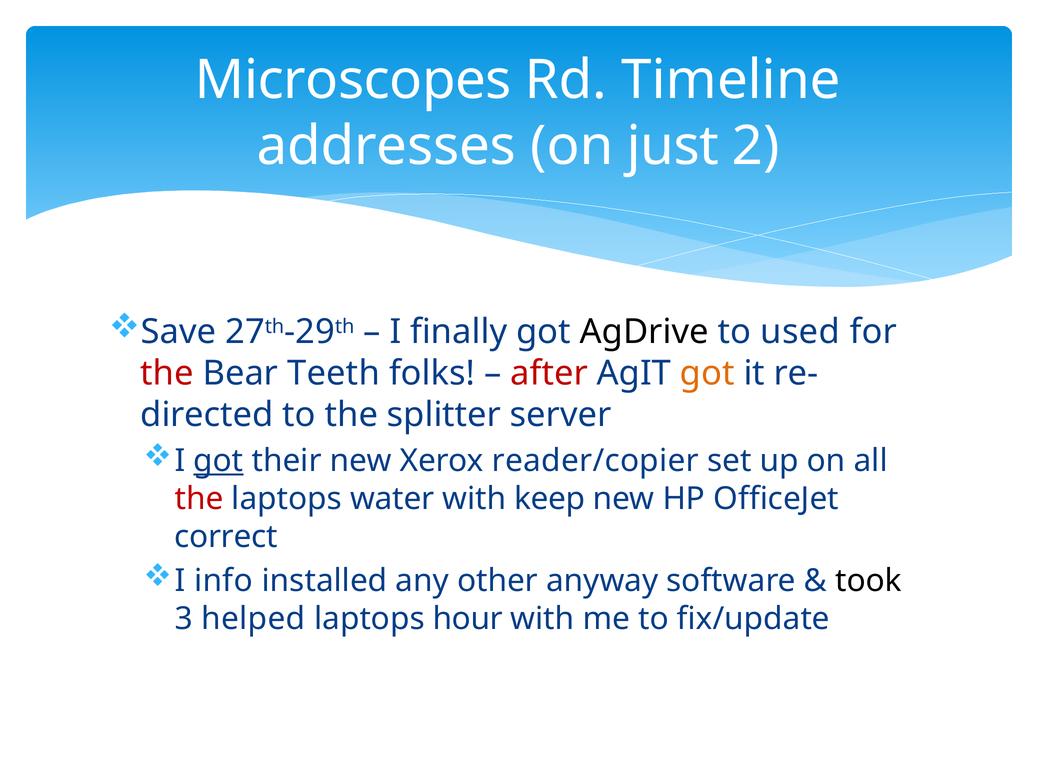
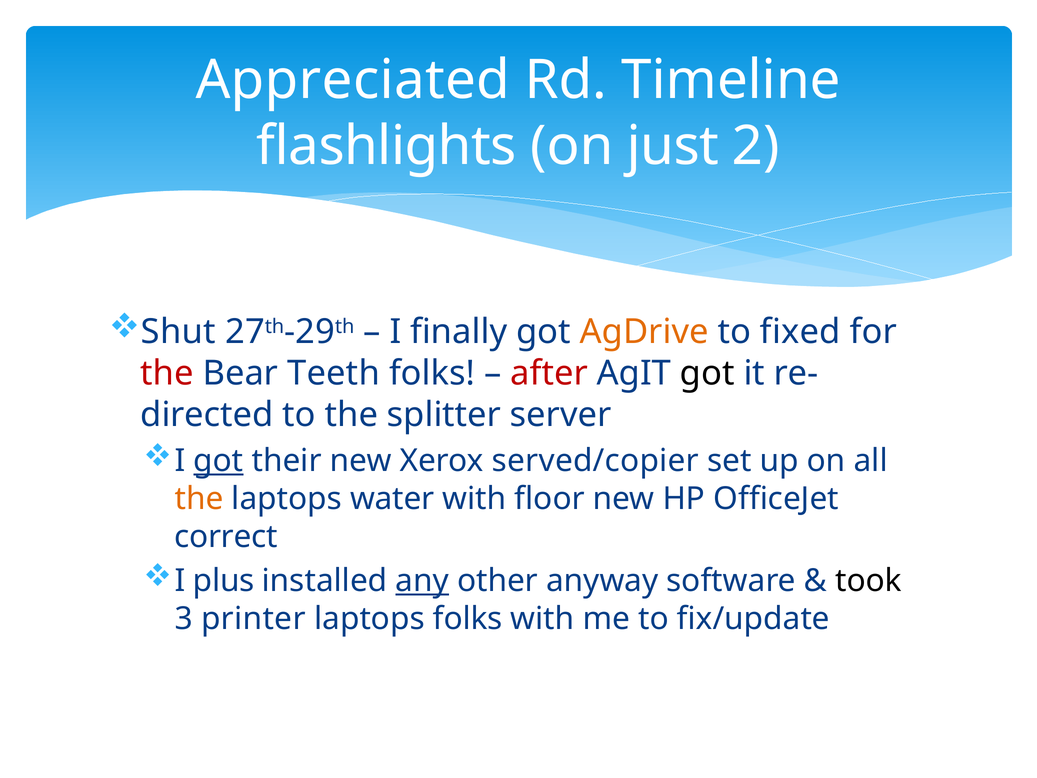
Microscopes: Microscopes -> Appreciated (353, 80)
addresses: addresses -> flashlights (386, 146)
Save: Save -> Shut (178, 332)
AgDrive colour: black -> orange (644, 332)
used: used -> fixed (800, 332)
got colour: orange -> black (707, 373)
reader/copier: reader/copier -> served/copier (595, 461)
the colour: red -> orange (199, 499)
keep: keep -> floor (550, 499)
info: info -> plus (224, 581)
any underline: none -> present (422, 581)
helped: helped -> printer (253, 619)
laptops hour: hour -> folks (468, 619)
